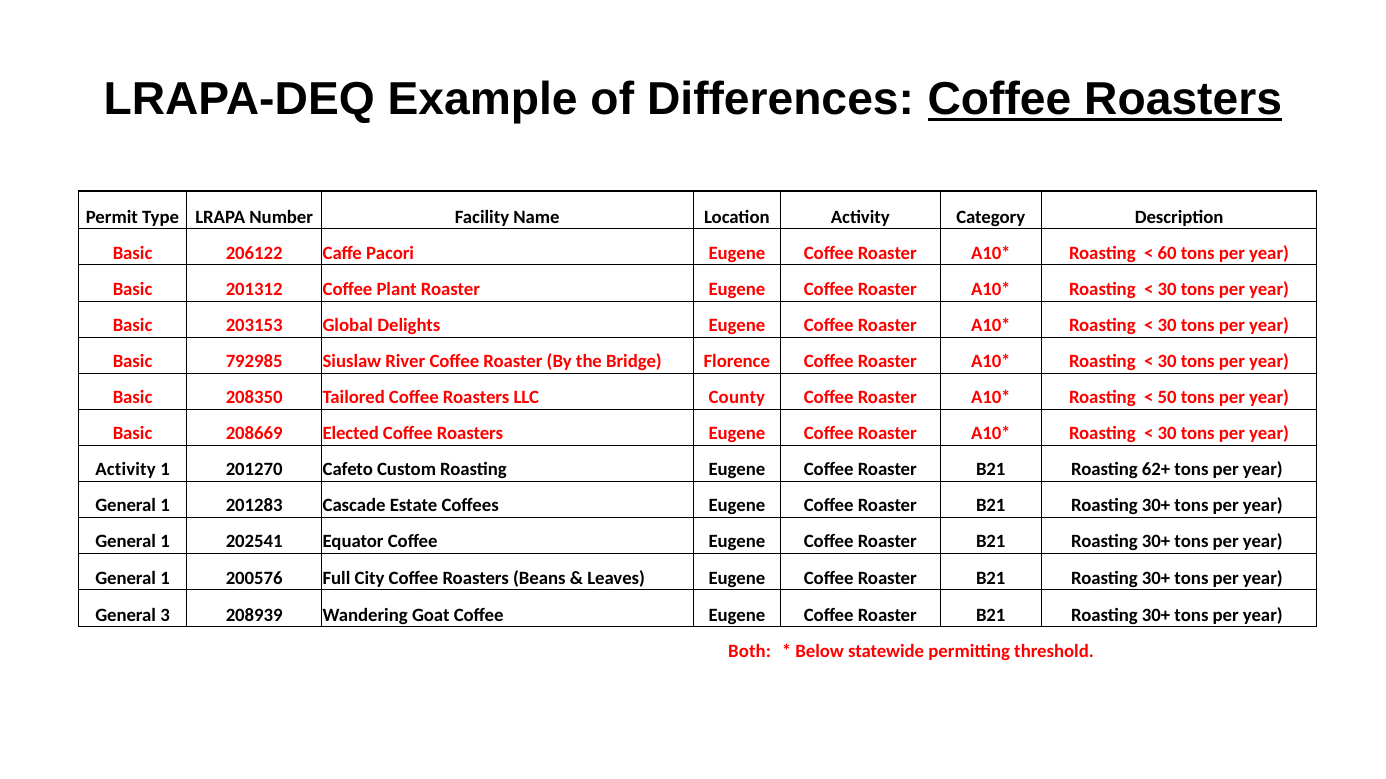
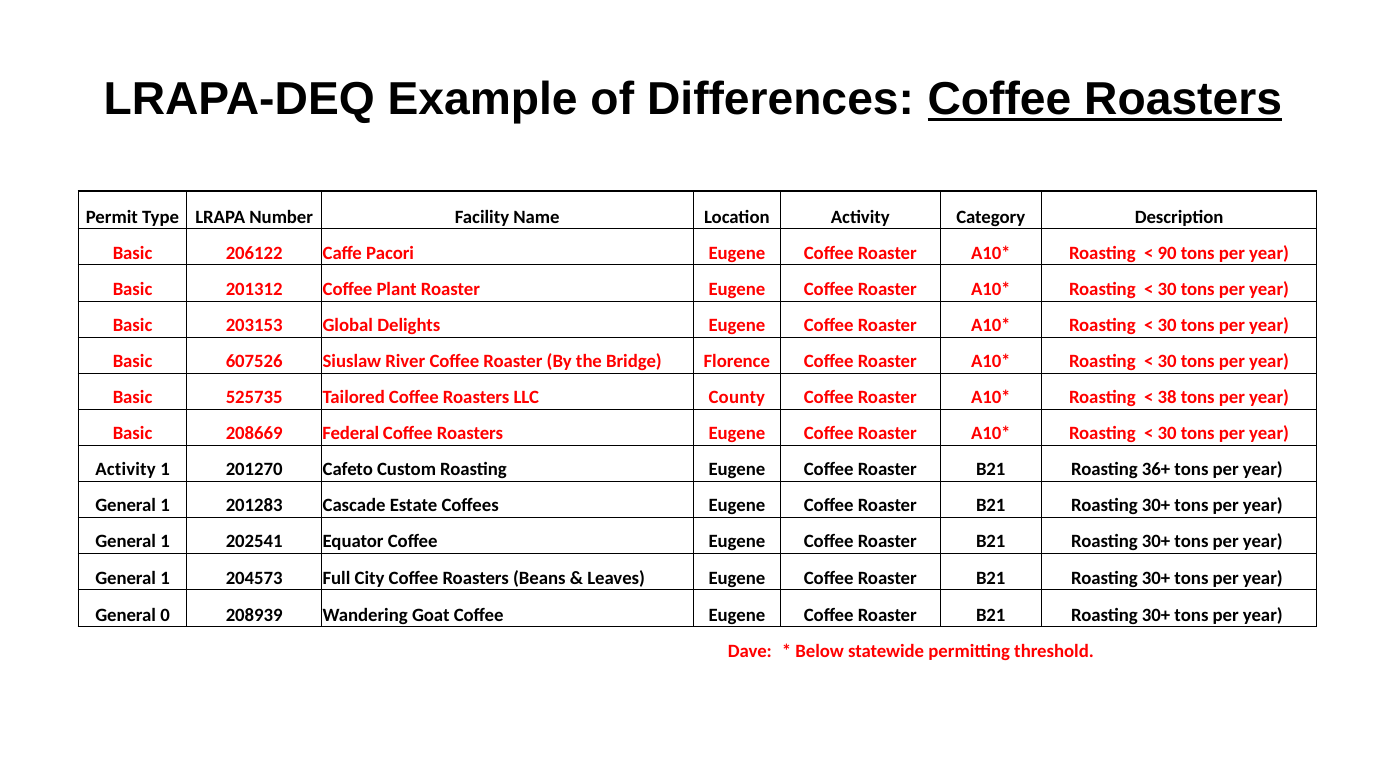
60: 60 -> 90 (1167, 254)
792985: 792985 -> 607526 (254, 362)
208350: 208350 -> 525735 (254, 398)
50: 50 -> 38 (1167, 398)
Elected: Elected -> Federal (351, 434)
62+: 62+ -> 36+ (1156, 470)
200576: 200576 -> 204573 (254, 578)
3: 3 -> 0 (165, 616)
Both: Both -> Dave (750, 652)
